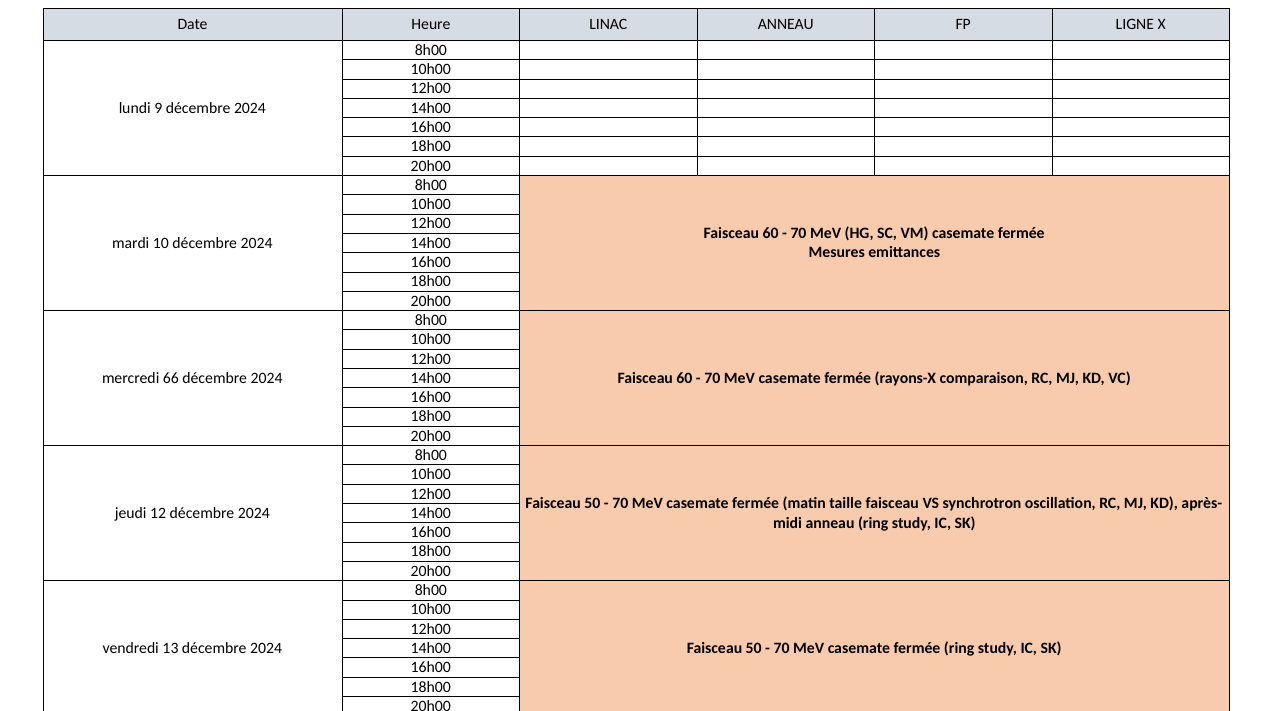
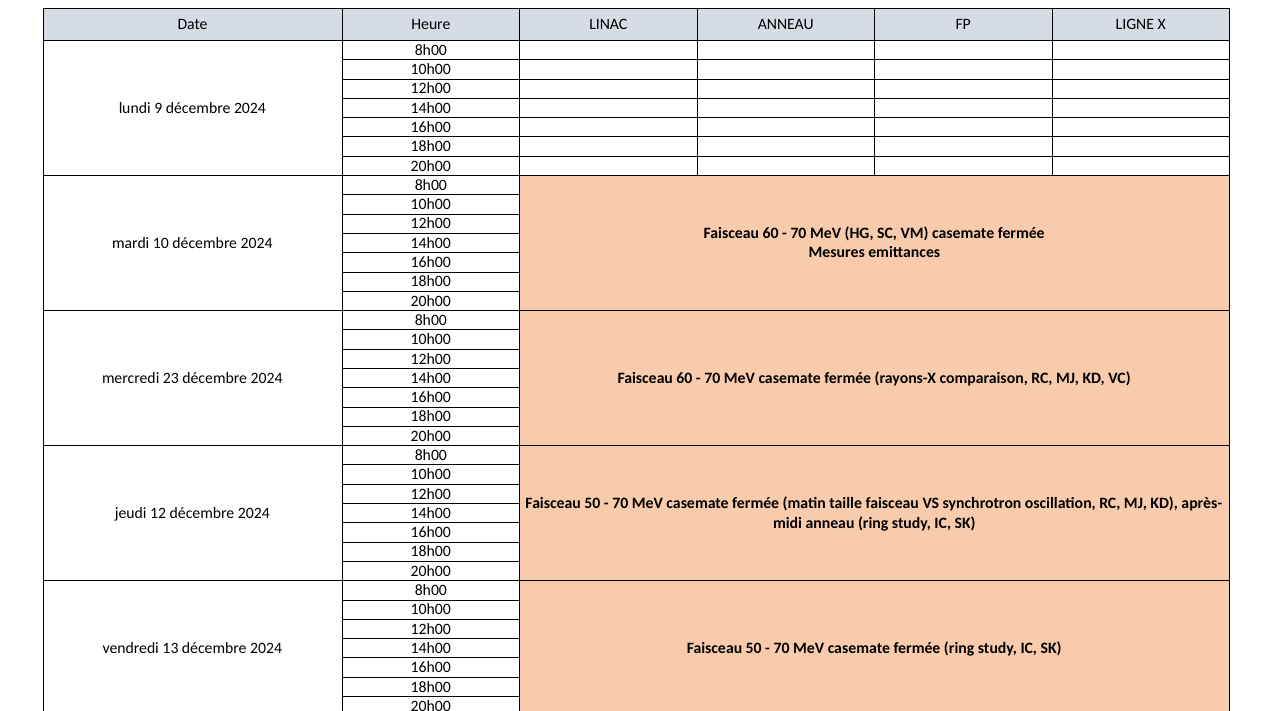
66: 66 -> 23 (171, 378)
